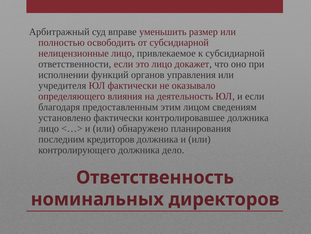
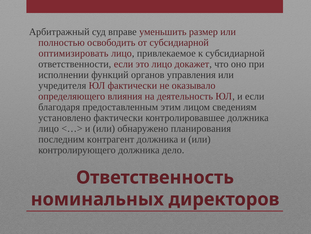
нелицензионные: нелицензионные -> оптимизировать (73, 53)
кредиторов: кредиторов -> контрагент (111, 139)
